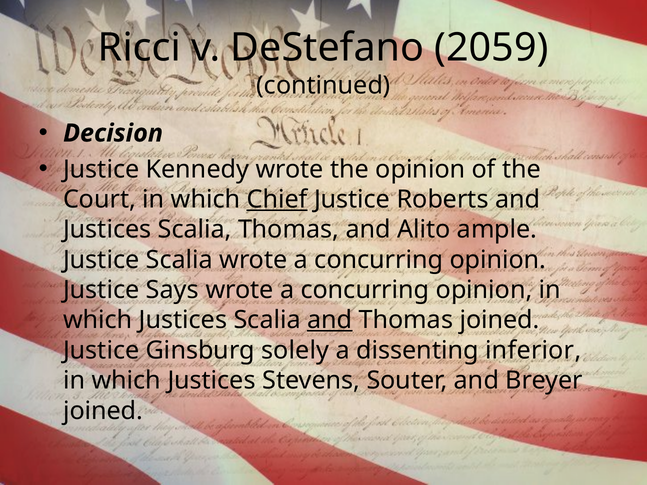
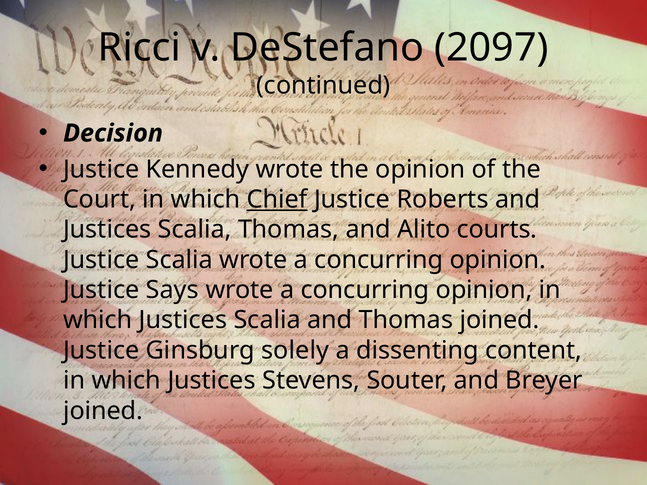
2059: 2059 -> 2097 (491, 48)
ample: ample -> courts (497, 230)
and underline: present -> none (330, 320)
inferior: inferior -> content (533, 351)
